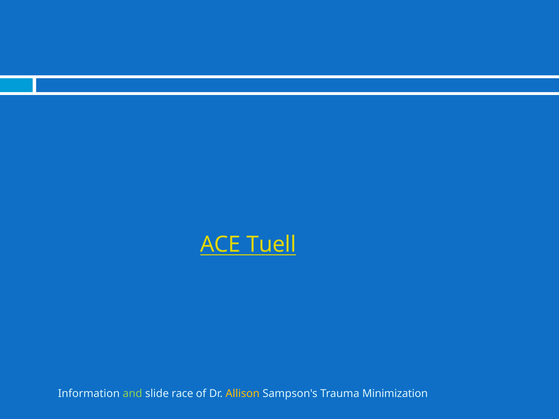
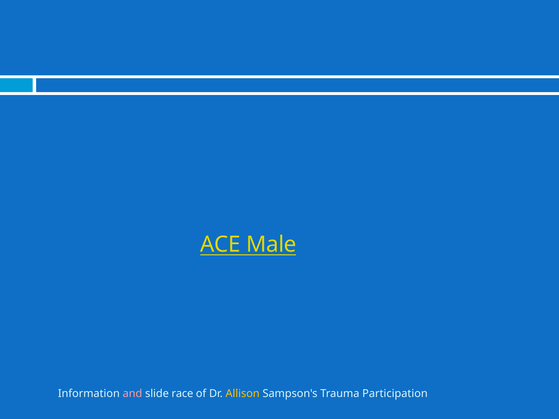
Tuell: Tuell -> Male (271, 245)
and colour: light green -> pink (132, 394)
Minimization: Minimization -> Participation (395, 394)
